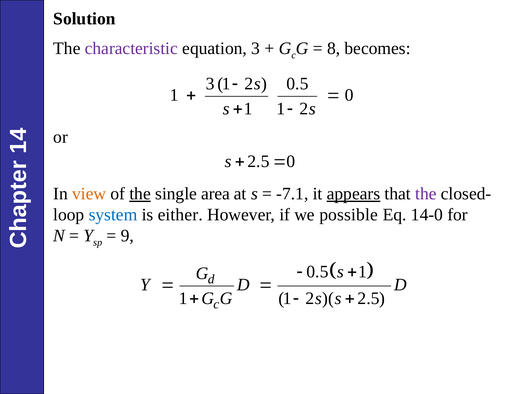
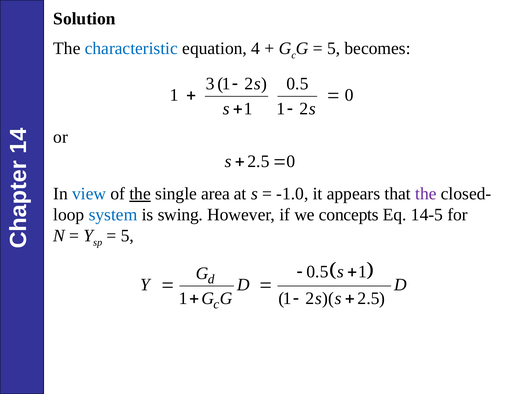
characteristic colour: purple -> blue (131, 48)
equation 3: 3 -> 4 (256, 48)
8: 8 -> 5 (334, 48)
view colour: orange -> blue (89, 194)
-7.1: -7.1 -> -1.0 (292, 194)
appears underline: present -> none (354, 194)
either: either -> swing (180, 215)
possible: possible -> concepts (349, 215)
14-0: 14-0 -> 14-5 (427, 215)
9: 9 -> 5 (127, 236)
